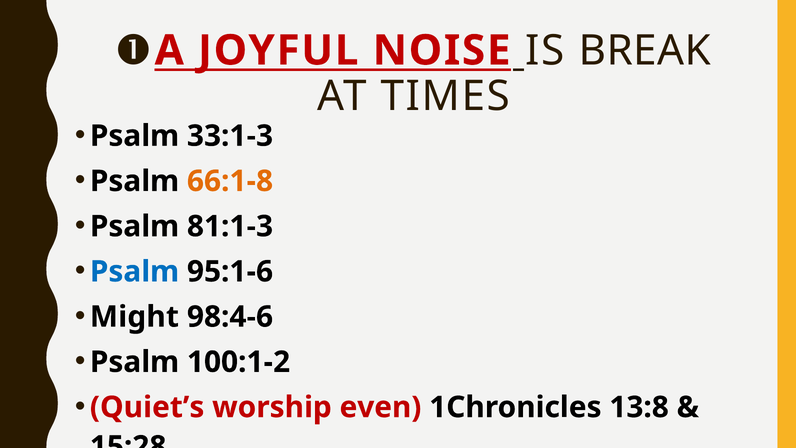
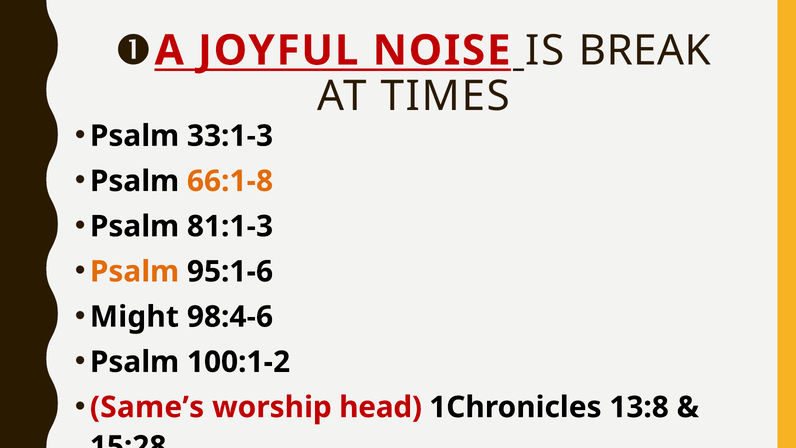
Psalm colour: blue -> orange (135, 271)
Quiet’s: Quiet’s -> Same’s (147, 407)
even: even -> head (381, 407)
